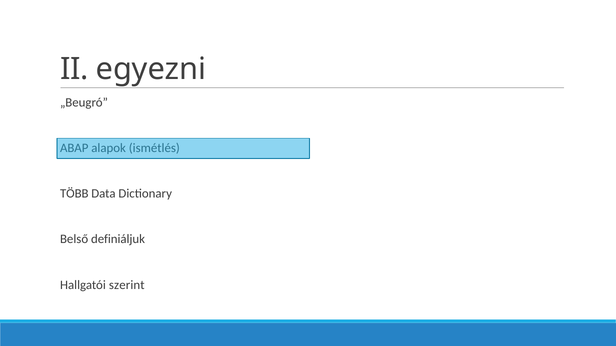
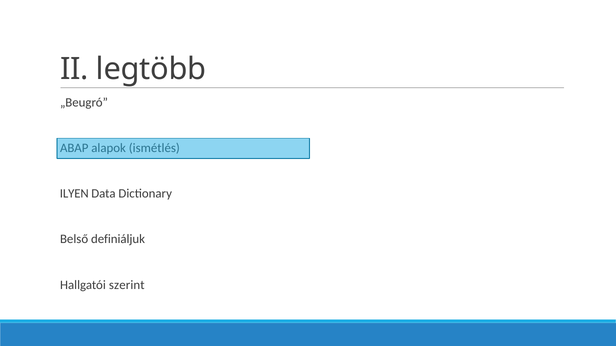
egyezni: egyezni -> legtöbb (151, 69)
TÖBB: TÖBB -> ILYEN (74, 194)
